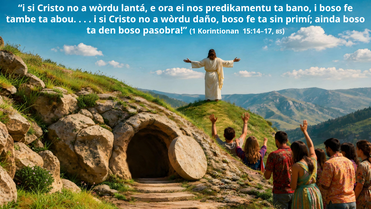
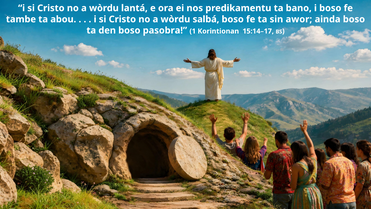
daño: daño -> salbá (206, 19)
primí: primí -> awor (299, 19)
